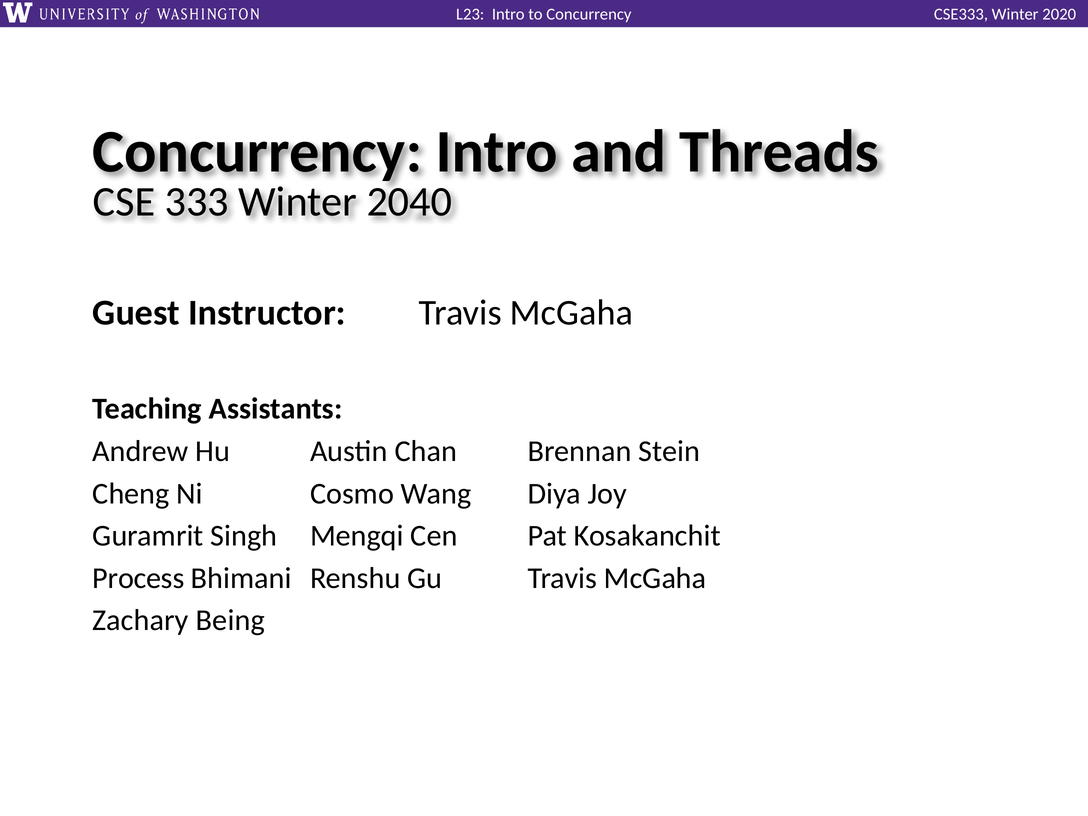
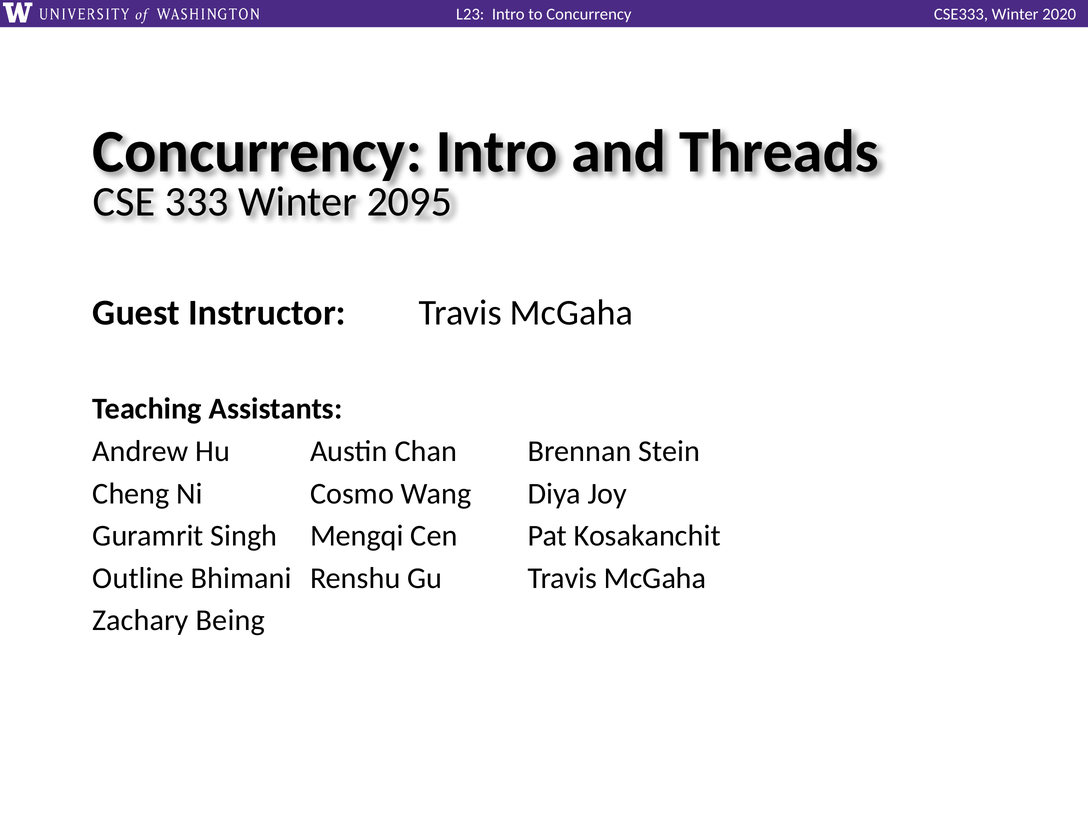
2040: 2040 -> 2095 (409, 202)
Process: Process -> Outline (138, 578)
